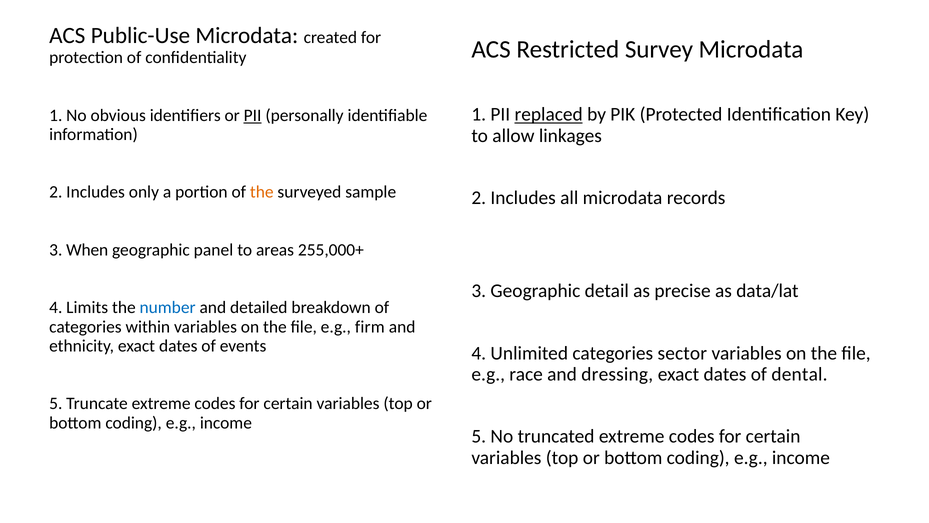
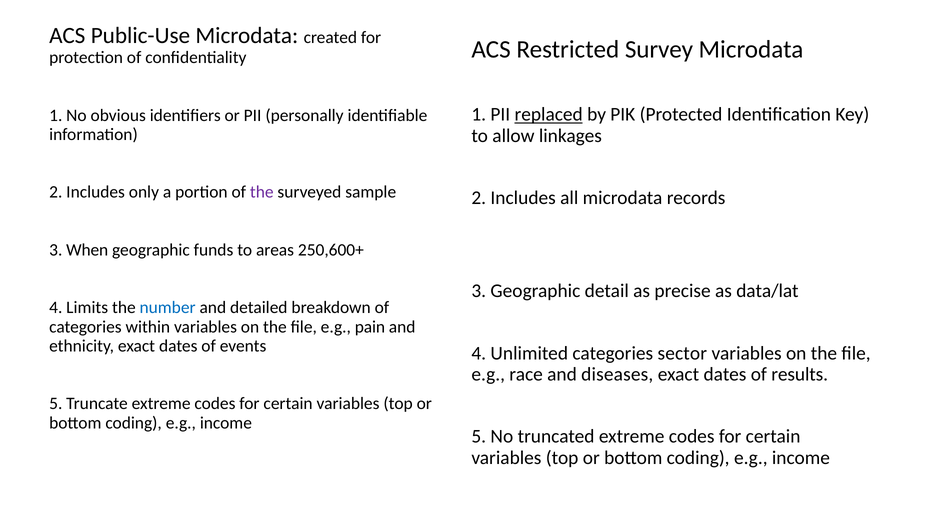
PII underline: present -> none (253, 115)
the colour: orange -> purple (262, 192)
panel: panel -> funds (214, 250)
255,000+: 255,000+ -> 250,600+ (331, 250)
firm: firm -> pain (370, 326)
dressing: dressing -> diseases (617, 374)
dental: dental -> results (800, 374)
